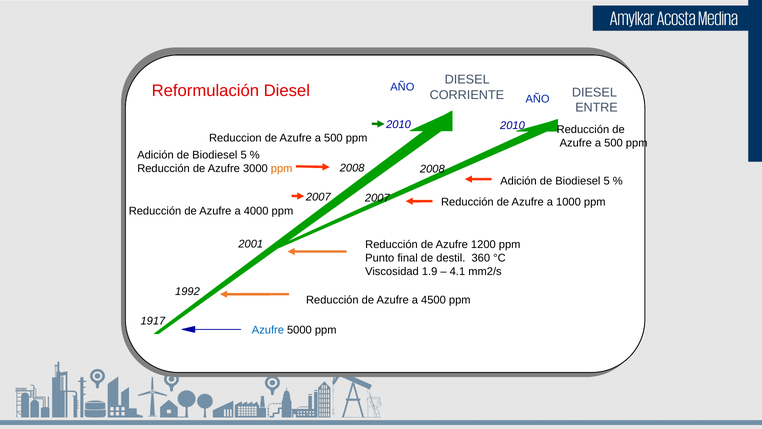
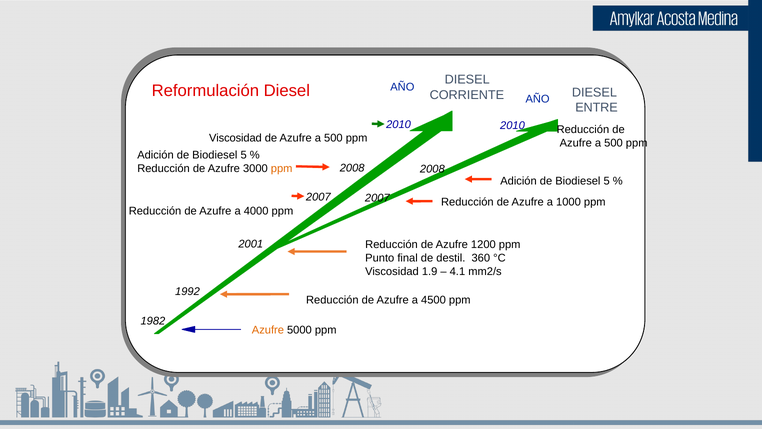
Reduccion: Reduccion -> Viscosidad (235, 138)
1917: 1917 -> 1982 (153, 321)
Azufre colour: blue -> orange (268, 330)
